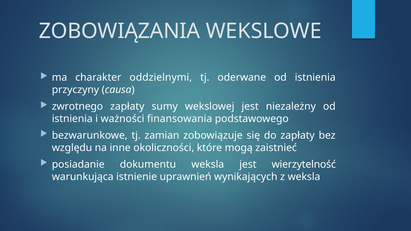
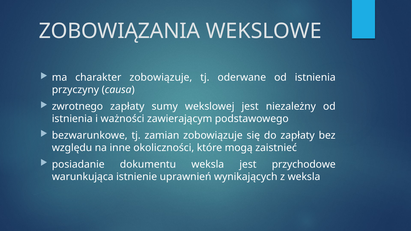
charakter oddzielnymi: oddzielnymi -> zobowiązuje (161, 78)
finansowania: finansowania -> zawierającym (180, 119)
wierzytelność: wierzytelność -> przychodowe (304, 164)
